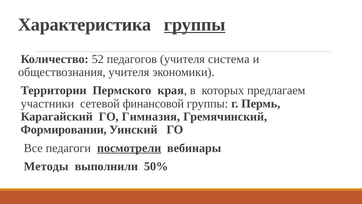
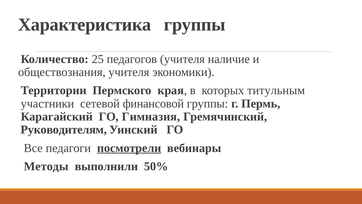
группы underline: present -> none (195, 25)
52: 52 -> 25 (98, 59)
система: система -> наличие (229, 59)
предлагаем: предлагаем -> титульным (276, 90)
Формировании: Формировании -> Руководителям (64, 129)
